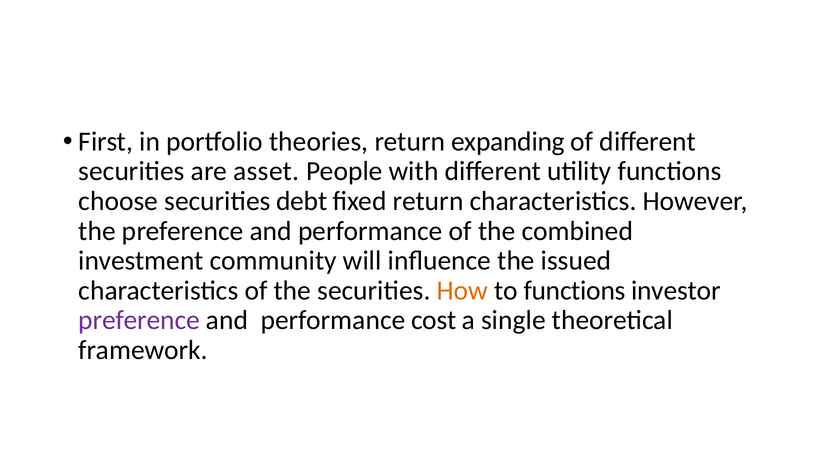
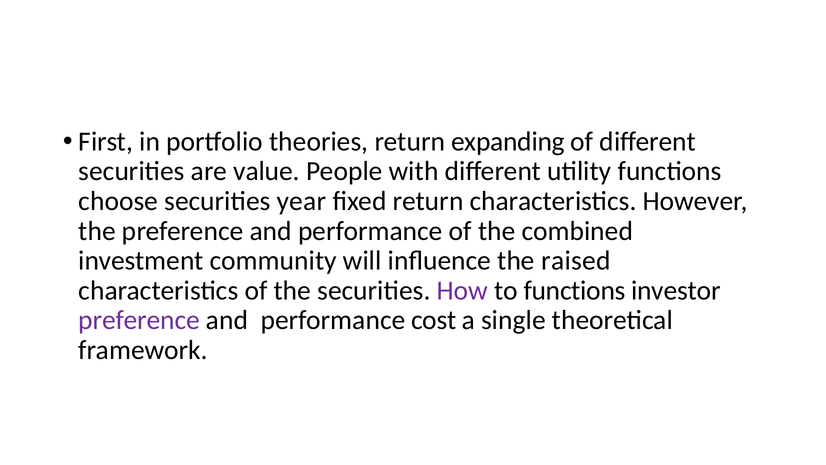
asset: asset -> value (267, 171)
debt: debt -> year (302, 201)
issued: issued -> raised (576, 261)
How colour: orange -> purple (462, 290)
